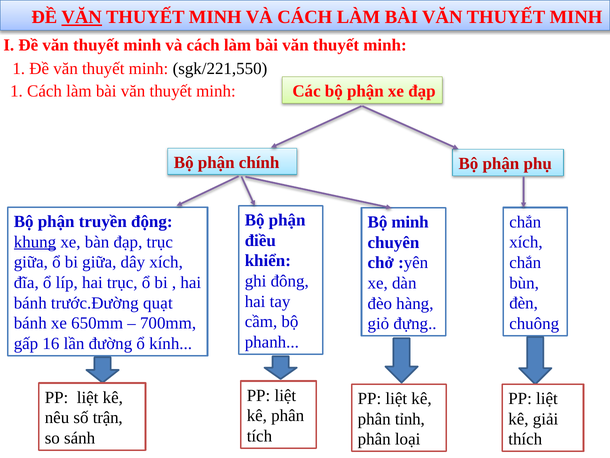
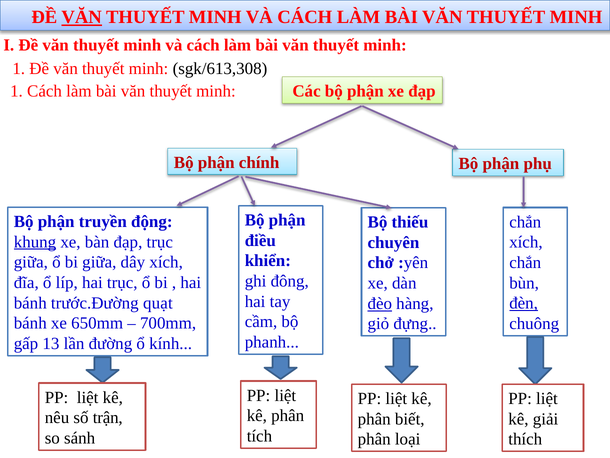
sgk/221,550: sgk/221,550 -> sgk/613,308 (220, 69)
Bộ minh: minh -> thiếu (410, 222)
đèn underline: none -> present (524, 303)
đèo underline: none -> present (380, 303)
16: 16 -> 13 (51, 343)
tỉnh: tỉnh -> biết (410, 419)
